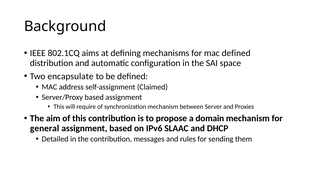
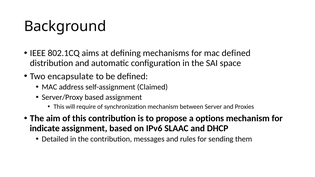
domain: domain -> options (210, 119)
general: general -> indicate (45, 128)
